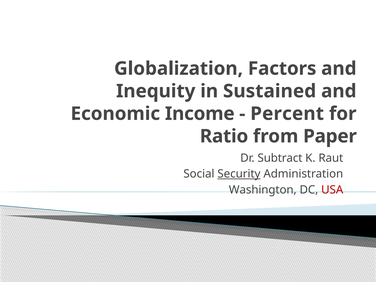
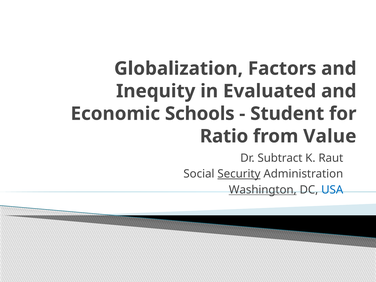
Sustained: Sustained -> Evaluated (270, 91)
Income: Income -> Schools (200, 114)
Percent: Percent -> Student (287, 114)
Paper: Paper -> Value (330, 136)
Washington underline: none -> present (263, 190)
USA colour: red -> blue (332, 190)
